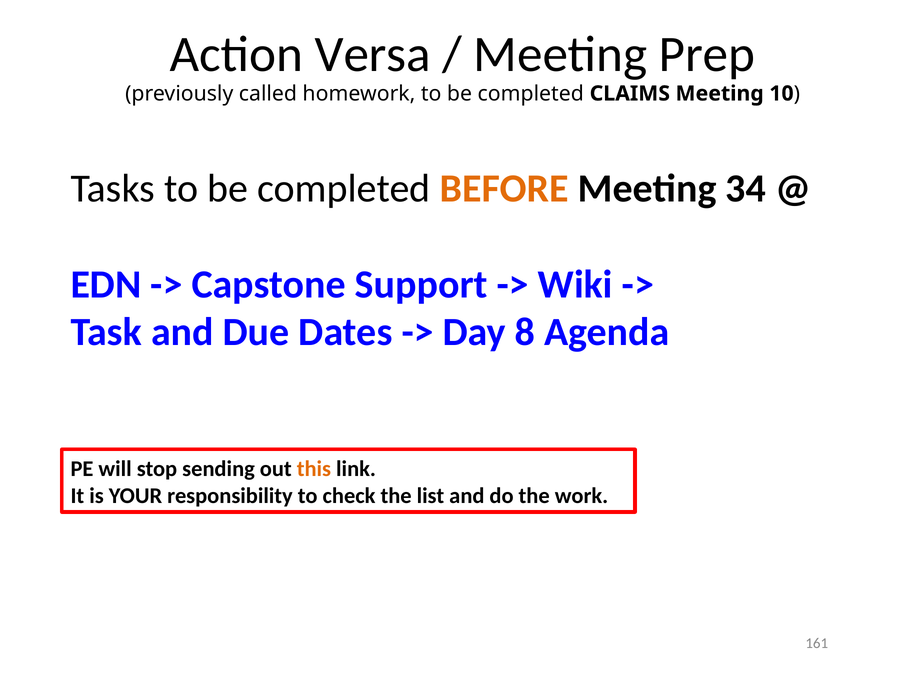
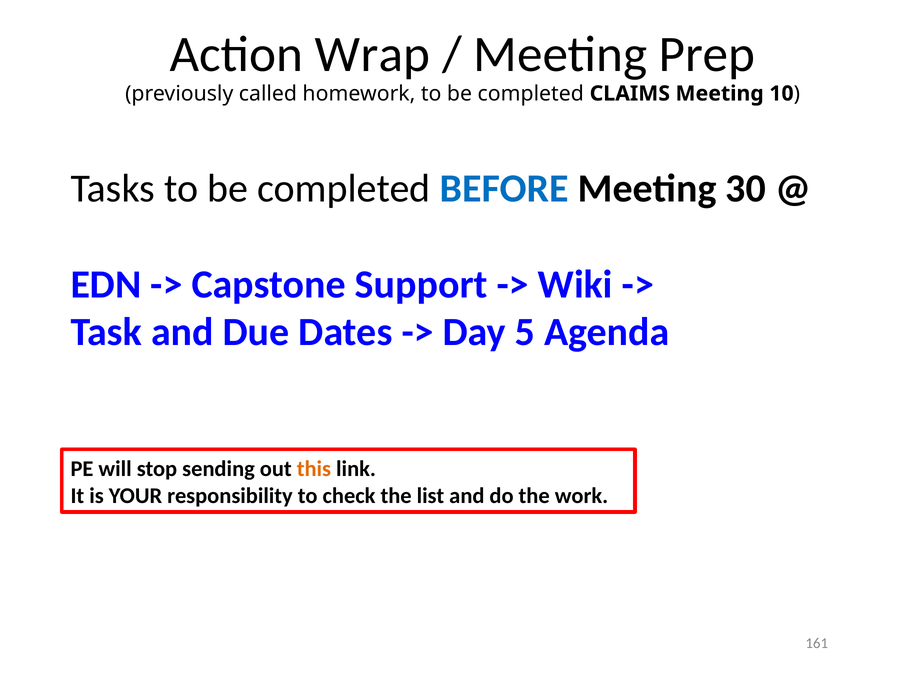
Versa: Versa -> Wrap (373, 54)
BEFORE colour: orange -> blue (504, 189)
34: 34 -> 30 (746, 189)
8: 8 -> 5 (525, 332)
